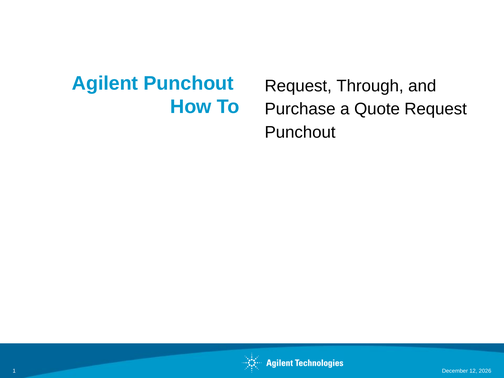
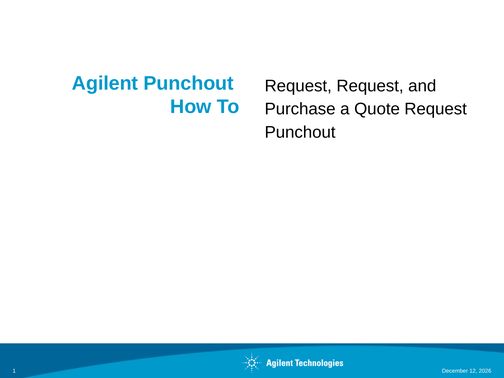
Request Through: Through -> Request (370, 86)
